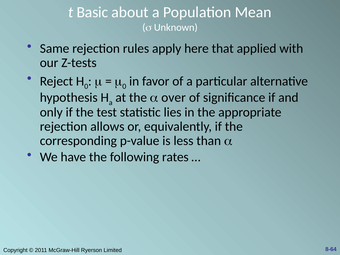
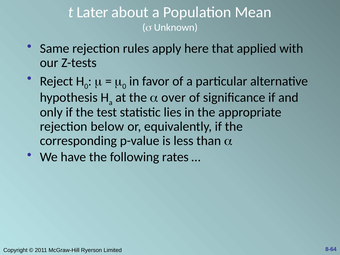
Basic: Basic -> Later (92, 12)
allows: allows -> below (107, 126)
